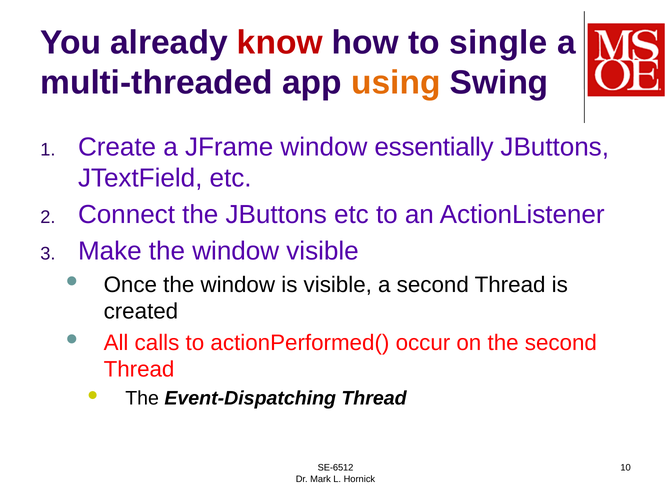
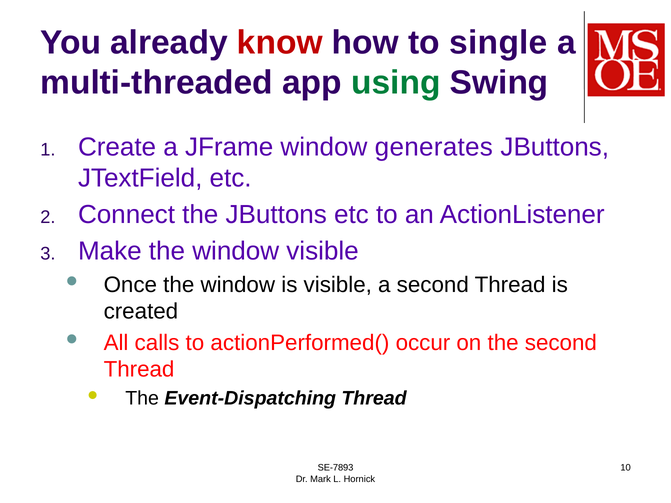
using colour: orange -> green (396, 83)
essentially: essentially -> generates (434, 147)
SE-6512: SE-6512 -> SE-7893 (336, 468)
